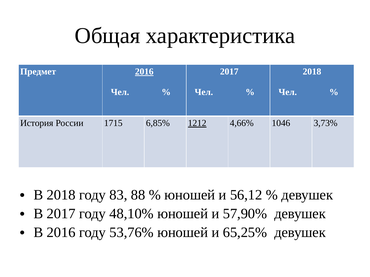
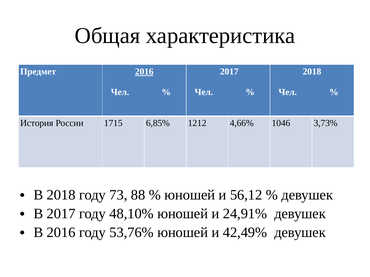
1212 underline: present -> none (197, 123)
83: 83 -> 73 (118, 195)
57,90%: 57,90% -> 24,91% (245, 214)
65,25%: 65,25% -> 42,49% (245, 233)
